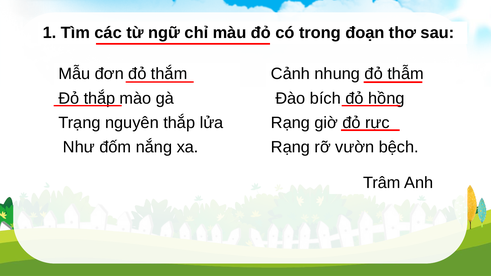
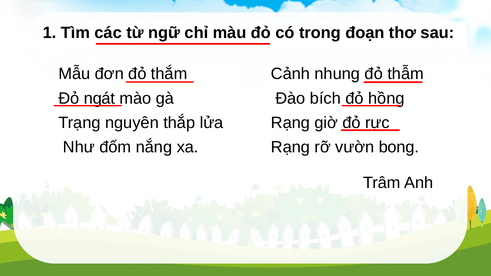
Đỏ thắp: thắp -> ngát (99, 98)
bệch: bệch -> bong (399, 147)
